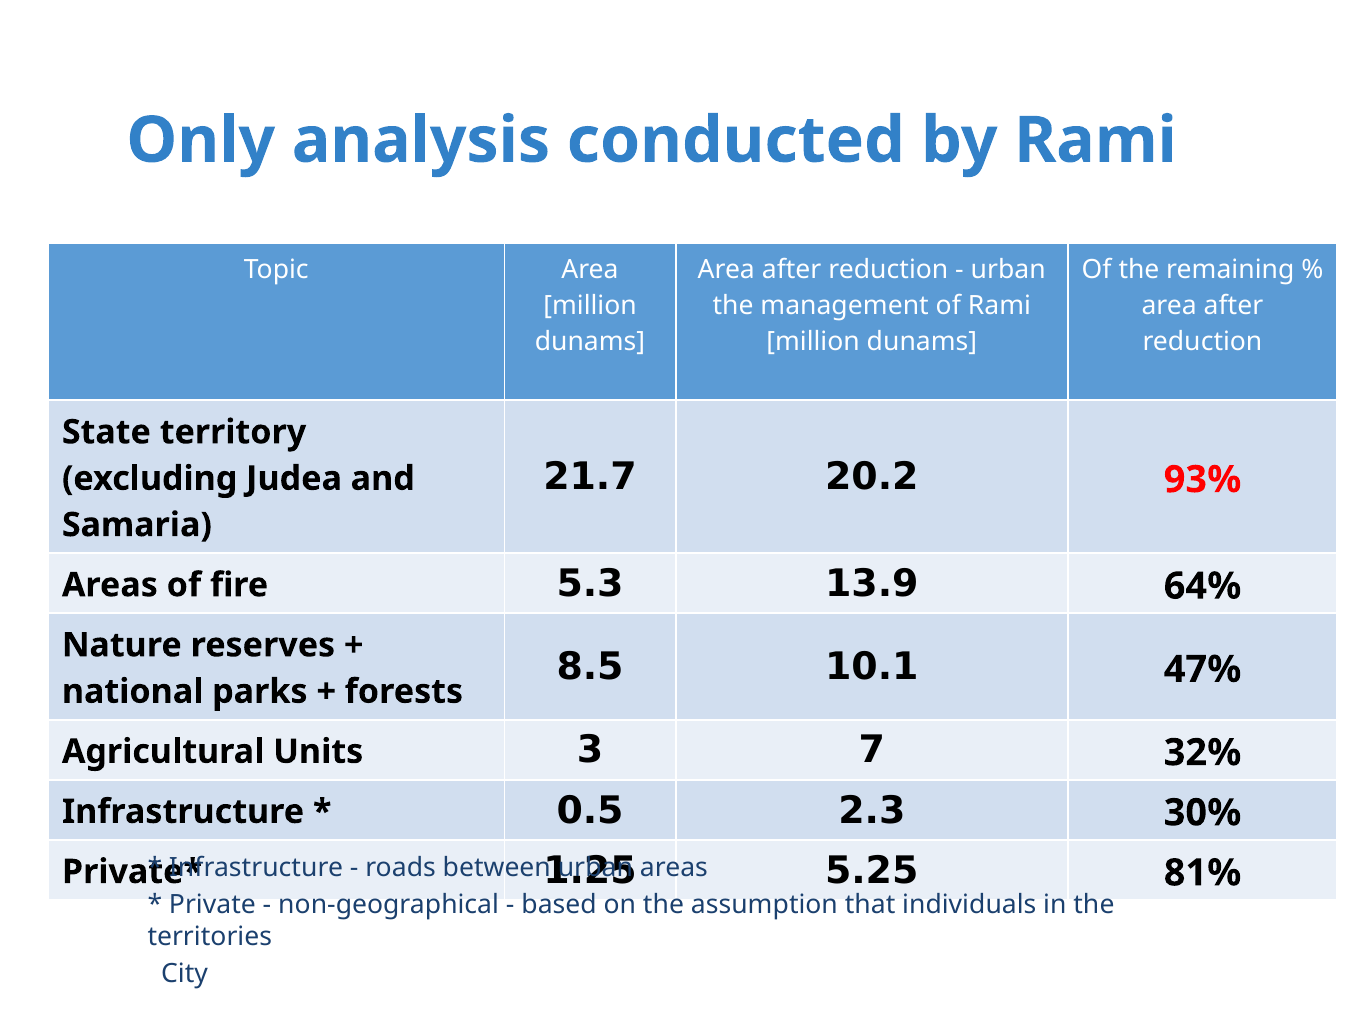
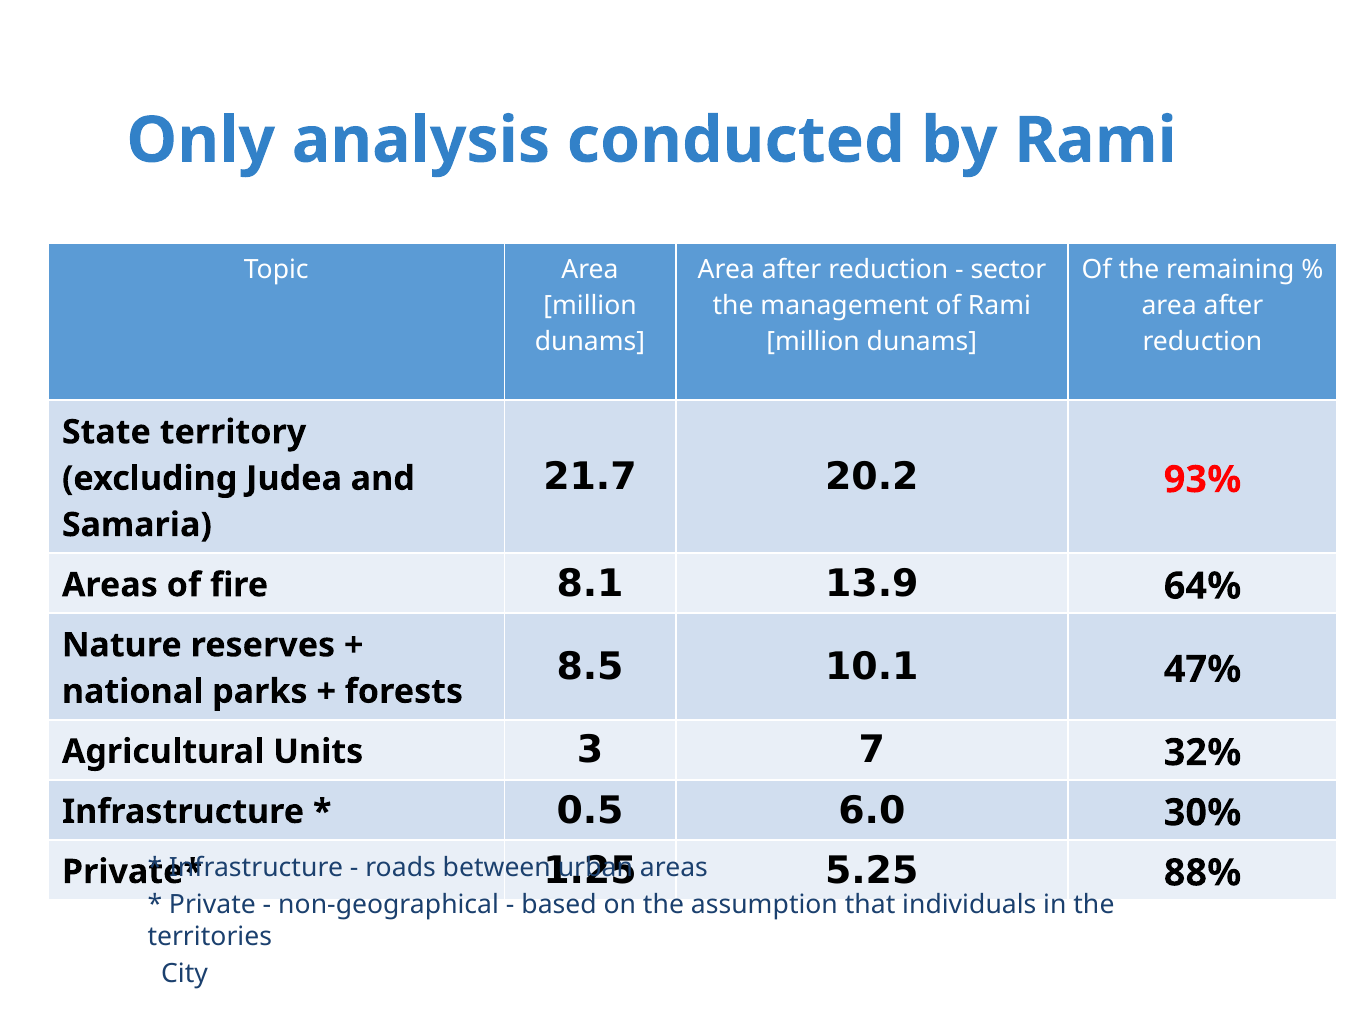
urban: urban -> sector (1008, 269)
5.3: 5.3 -> 8.1 (590, 584)
2.3: 2.3 -> 6.0 (872, 811)
81%: 81% -> 88% (1203, 873)
